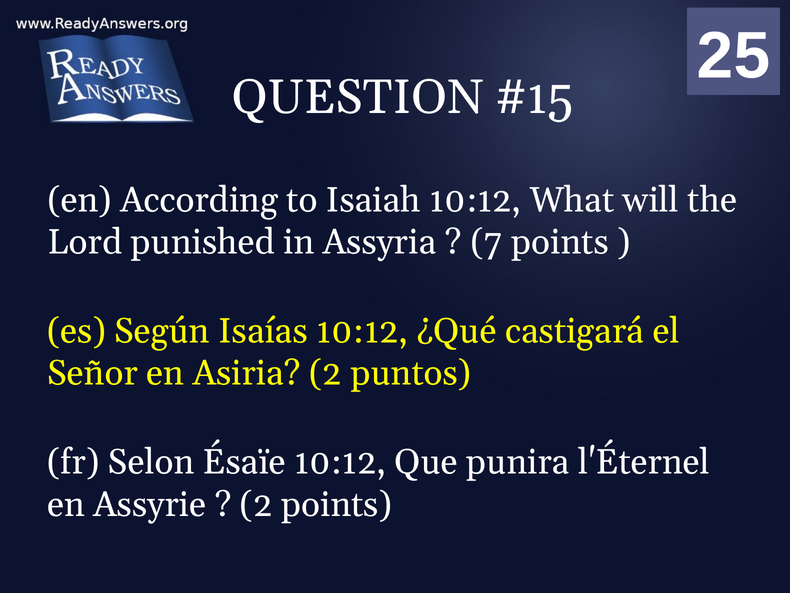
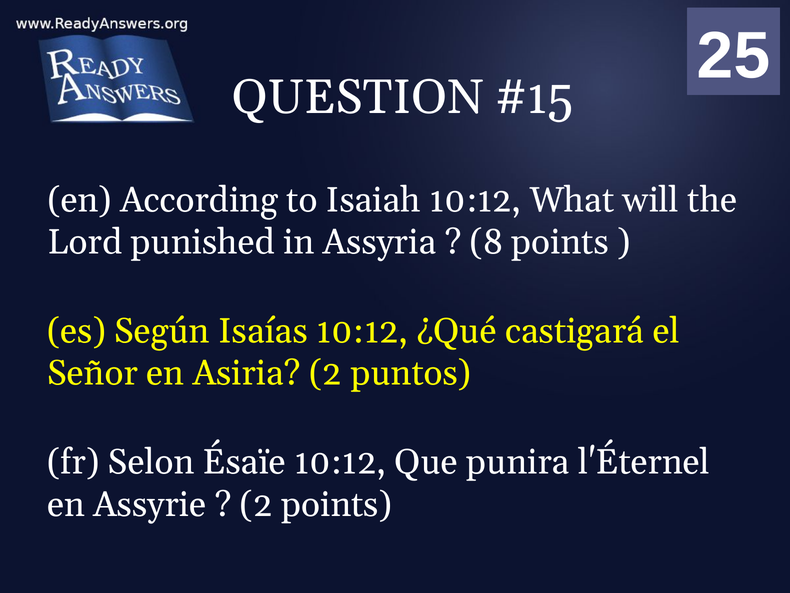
7: 7 -> 8 (487, 242)
